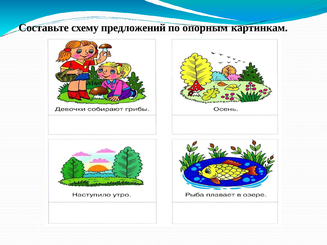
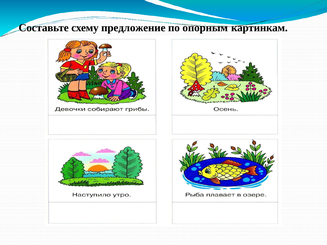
предложений: предложений -> предложение (133, 28)
